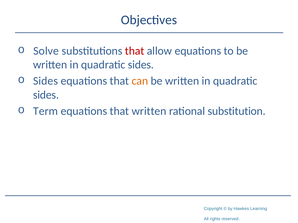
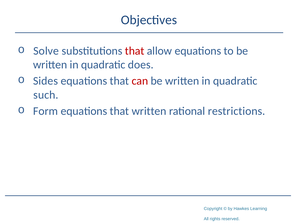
sides: sides -> does (141, 65)
can colour: orange -> red (140, 81)
sides: sides -> such (46, 95)
Term: Term -> Form (46, 111)
substitution: substitution -> restrictions (237, 111)
